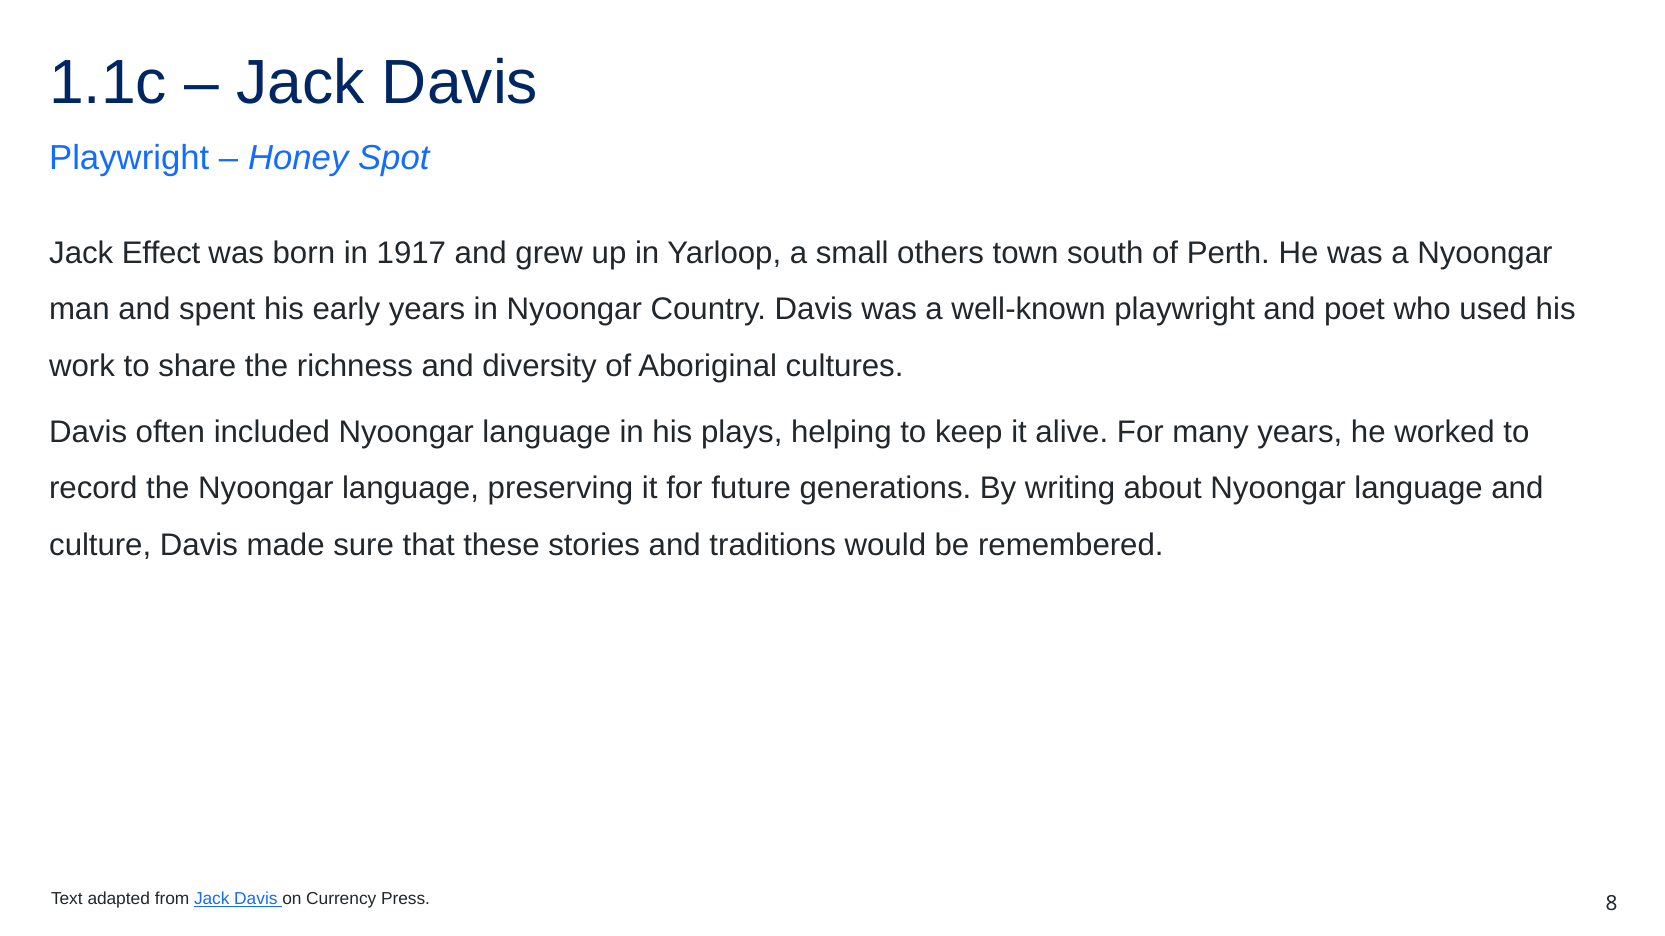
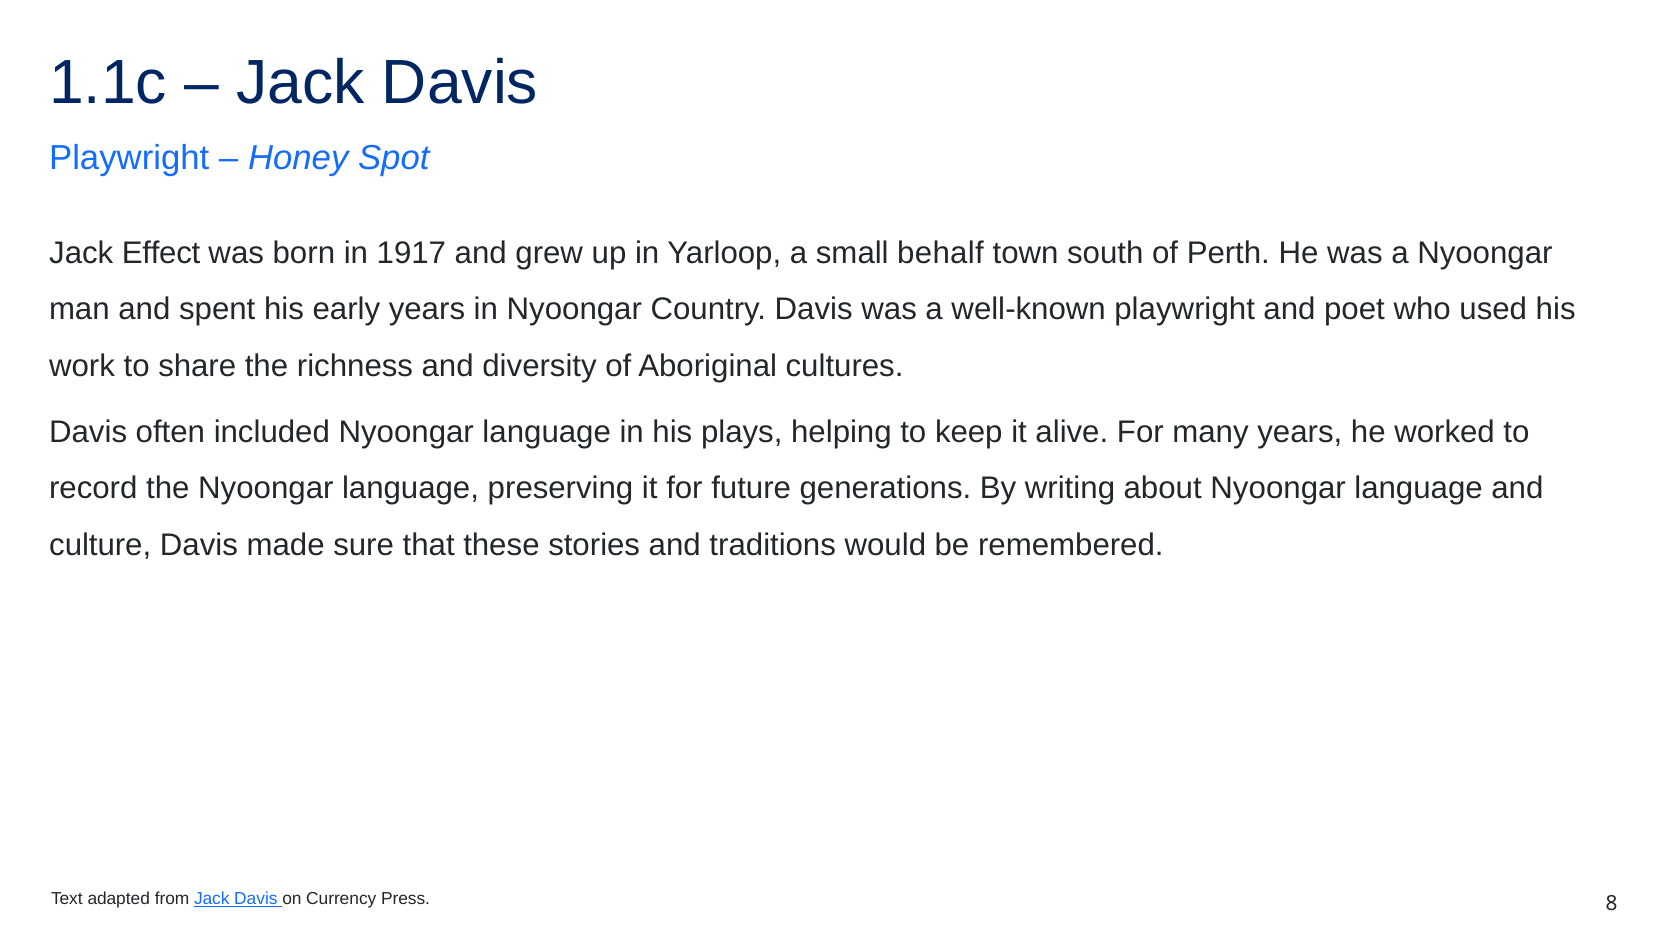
others: others -> behalf (940, 254)
